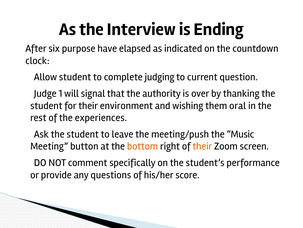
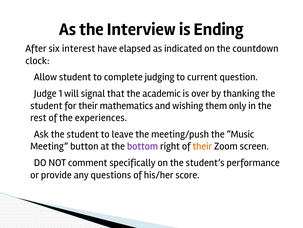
purpose: purpose -> interest (79, 48)
authority: authority -> academic (162, 93)
environment: environment -> mathematics (126, 105)
oral: oral -> only (238, 105)
bottom colour: orange -> purple (143, 146)
